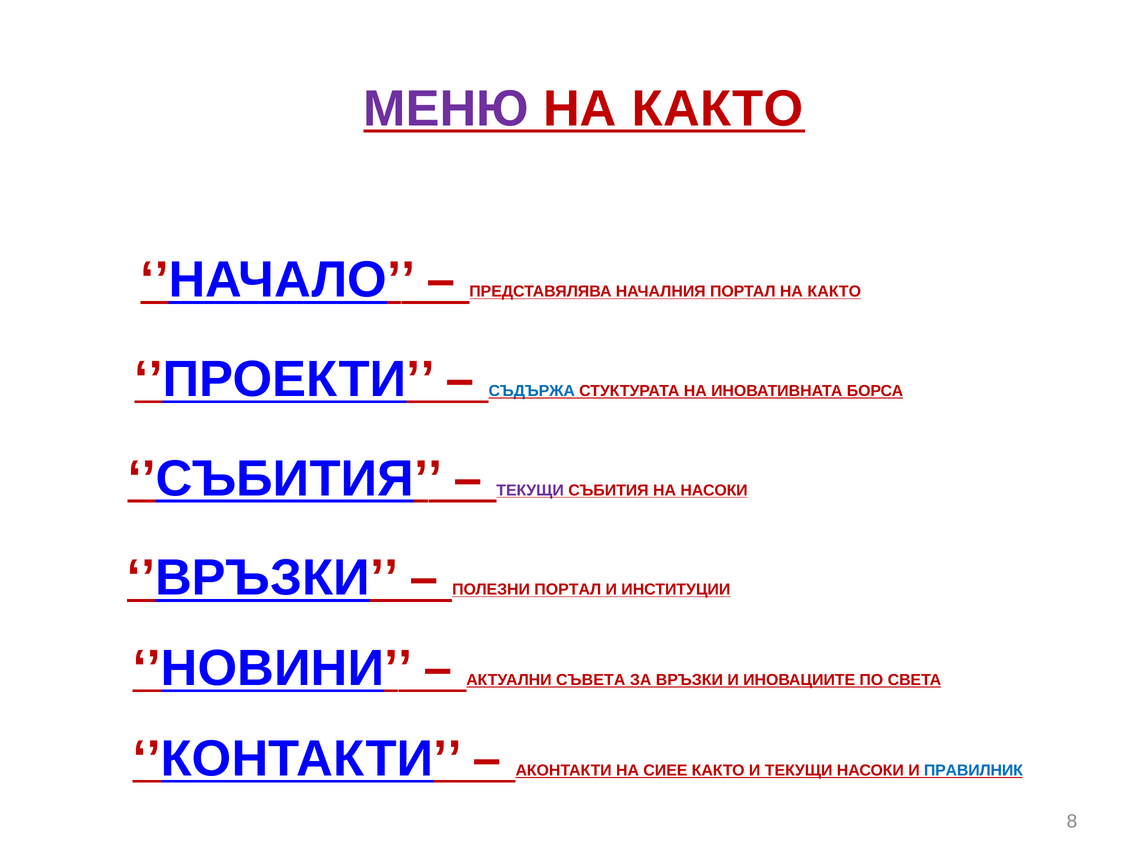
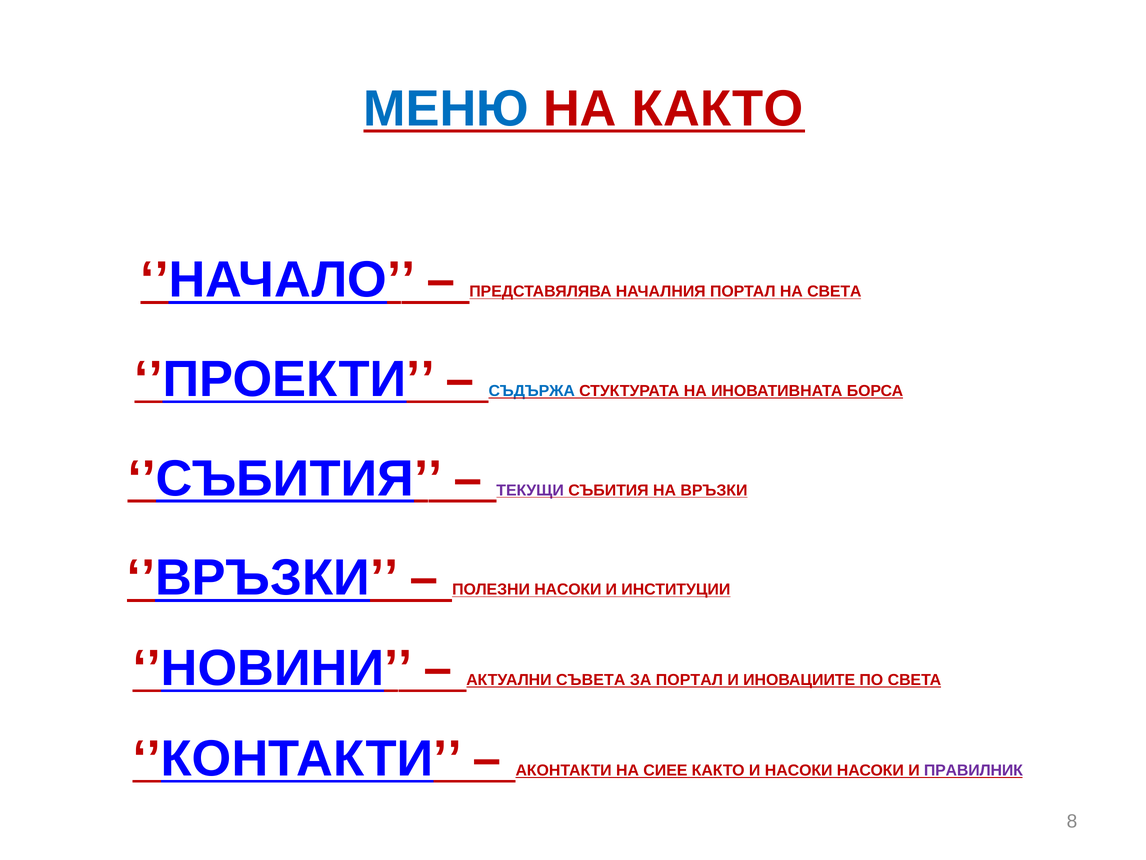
МЕНЮ colour: purple -> blue (446, 109)
ПОРТАЛ НА КАКТО: КАКТО -> СВЕТА (834, 291)
НА НАСОКИ: НАСОКИ -> ВРЪЗКИ (714, 490)
ПОЛЕЗНИ ПОРТАЛ: ПОРТАЛ -> НАСОКИ (568, 589)
ЗА ВРЪЗКИ: ВРЪЗКИ -> ПОРТАЛ (689, 680)
И ТЕКУЩИ: ТЕКУЩИ -> НАСОКИ (799, 770)
ПРАВИЛНИК colour: blue -> purple (973, 770)
